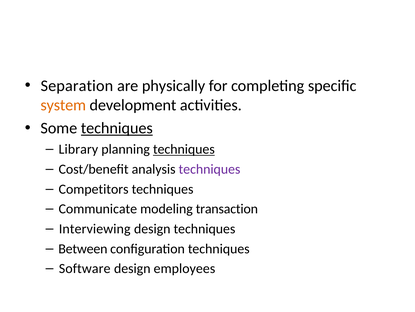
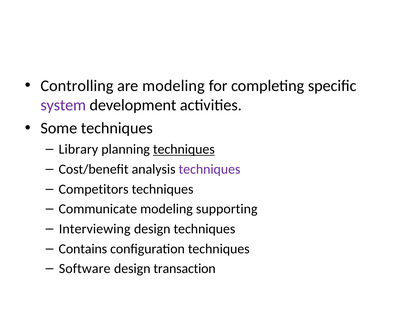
Separation: Separation -> Controlling (77, 86)
are physically: physically -> modeling (173, 86)
system colour: orange -> purple (63, 105)
techniques underline: present -> none (117, 128)
transaction: transaction -> supporting (227, 209)
Between: Between -> Contains (83, 248)
employees: employees -> transaction (185, 268)
